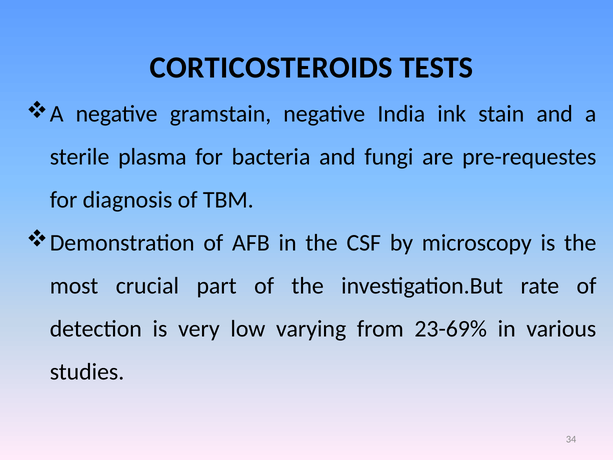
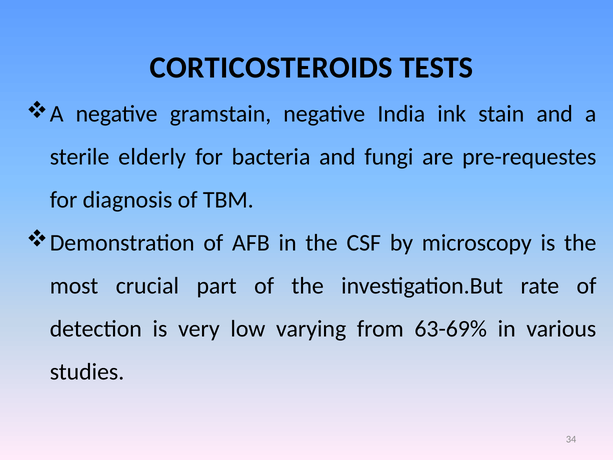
plasma: plasma -> elderly (152, 157)
23-69%: 23-69% -> 63-69% (451, 329)
